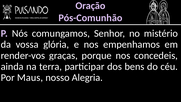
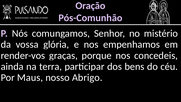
Alegria: Alegria -> Abrigo (87, 77)
